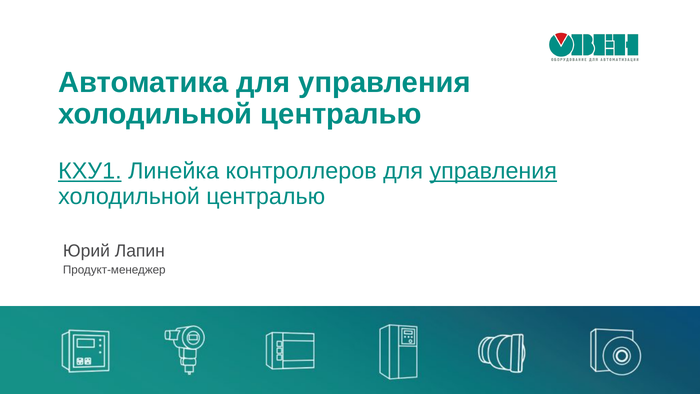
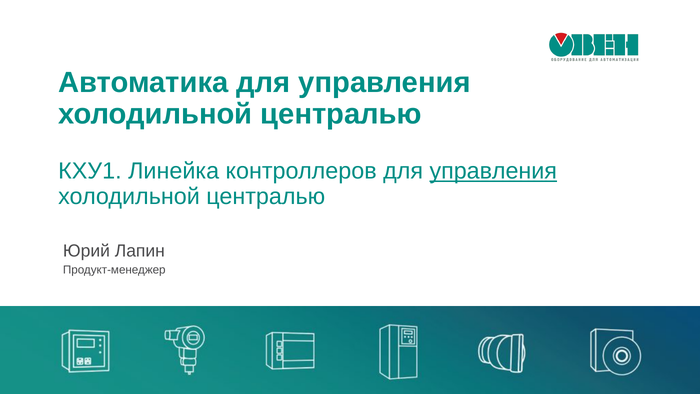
КХУ1 underline: present -> none (90, 171)
